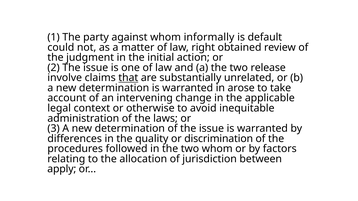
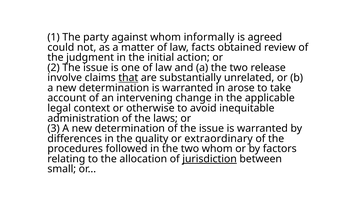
default: default -> agreed (265, 37)
right: right -> facts (203, 47)
discrimination: discrimination -> extraordinary (219, 139)
jurisdiction underline: none -> present (210, 159)
apply: apply -> small (62, 169)
